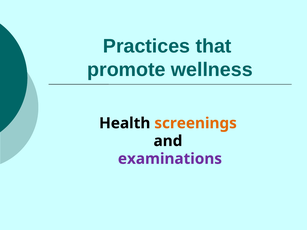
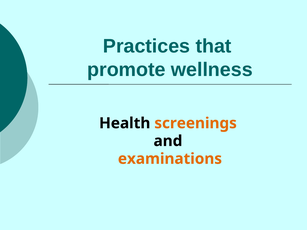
examinations colour: purple -> orange (170, 159)
